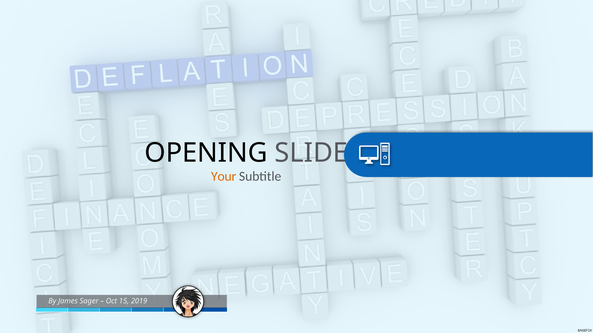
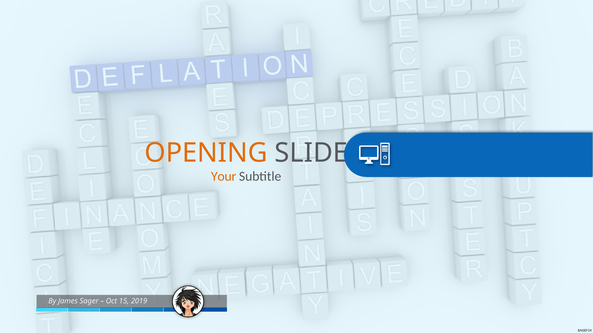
OPENING colour: black -> orange (206, 153)
